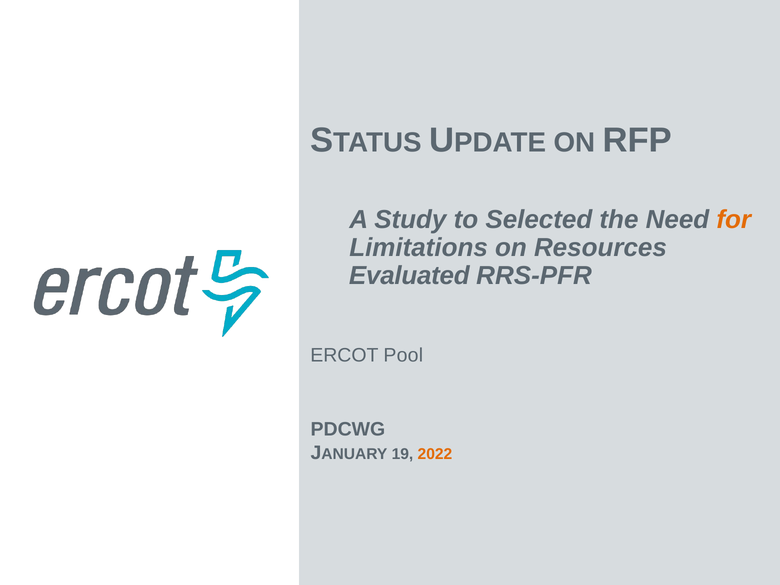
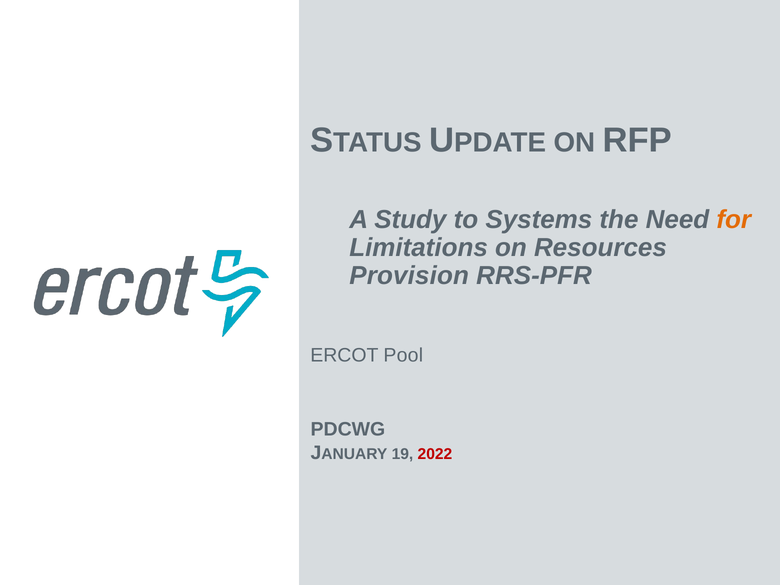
Selected: Selected -> Systems (539, 219)
Evaluated: Evaluated -> Provision (409, 276)
2022 colour: orange -> red (435, 454)
